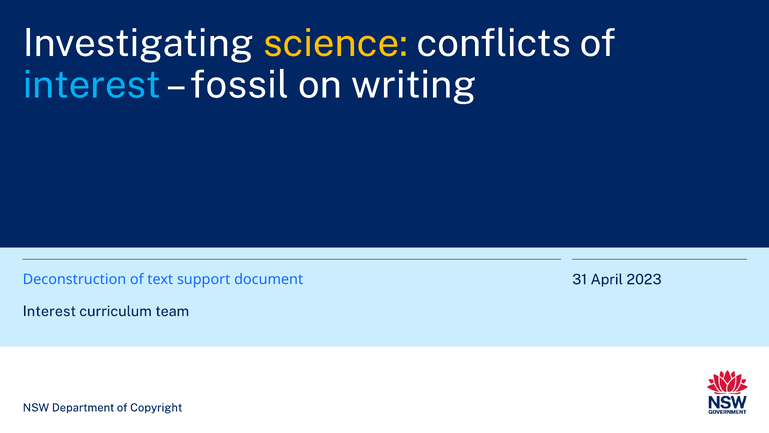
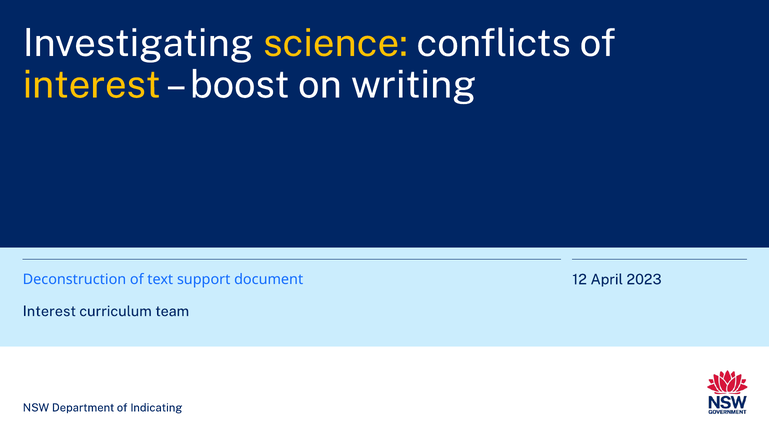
interest colour: light blue -> yellow (92, 85)
fossil: fossil -> boost (240, 85)
31: 31 -> 12 (580, 279)
Copyright: Copyright -> Indicating (156, 407)
